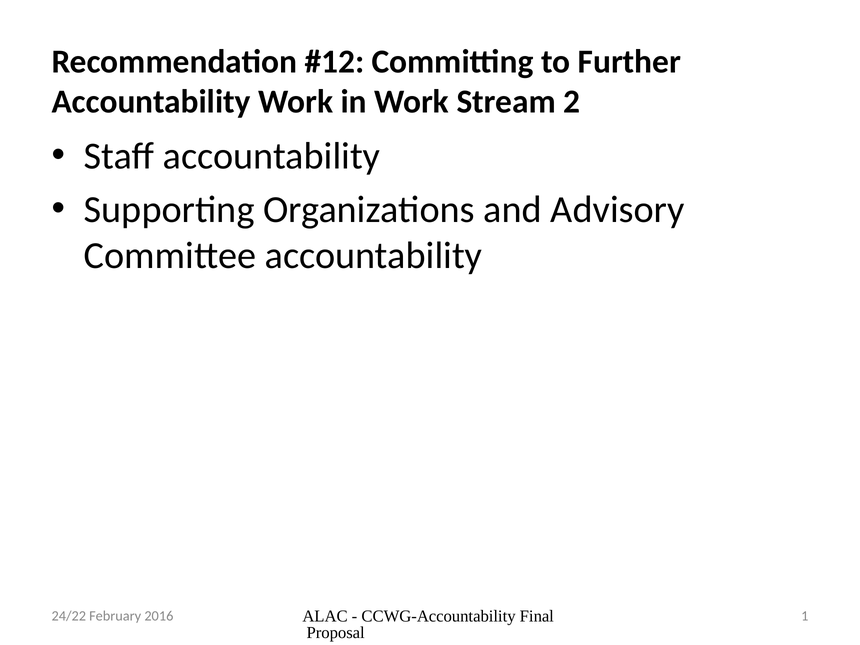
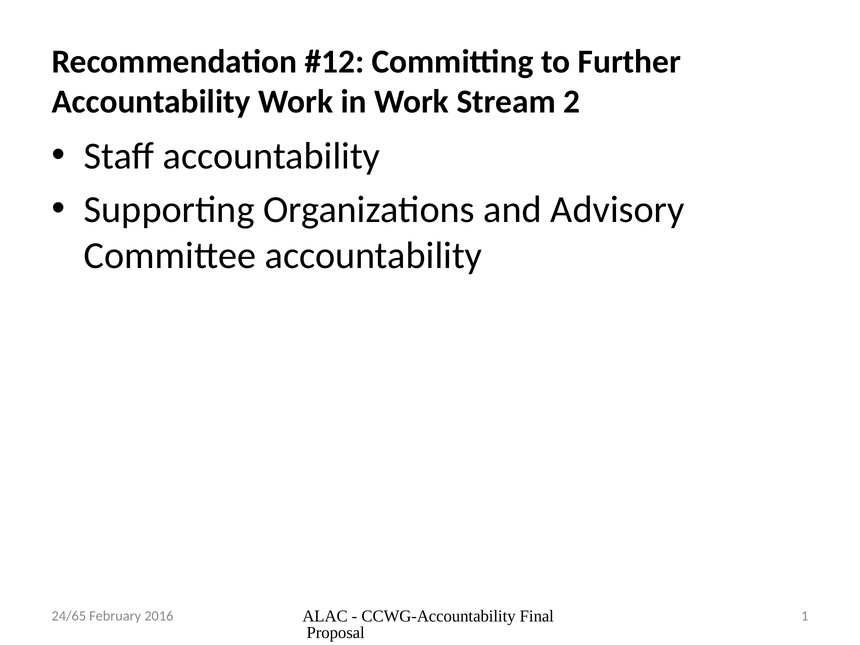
24/22: 24/22 -> 24/65 (69, 616)
